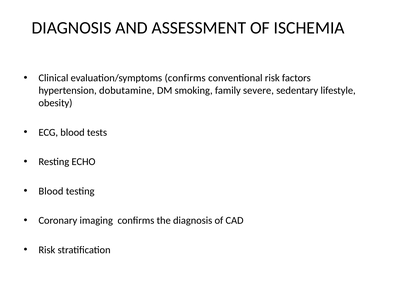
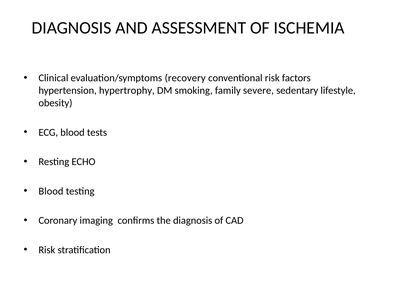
evaluation/symptoms confirms: confirms -> recovery (185, 78)
dobutamine: dobutamine -> hypertrophy (127, 91)
